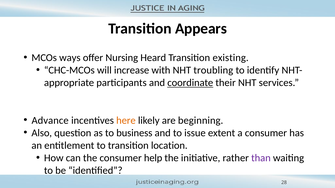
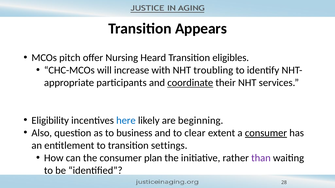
ways: ways -> pitch (70, 58)
existing: existing -> eligibles (231, 58)
Advance: Advance -> Eligibility (50, 121)
here colour: orange -> blue (126, 121)
issue: issue -> clear (195, 133)
consumer underline: none -> present (266, 133)
location: location -> settings (169, 146)
help: help -> plan (153, 158)
